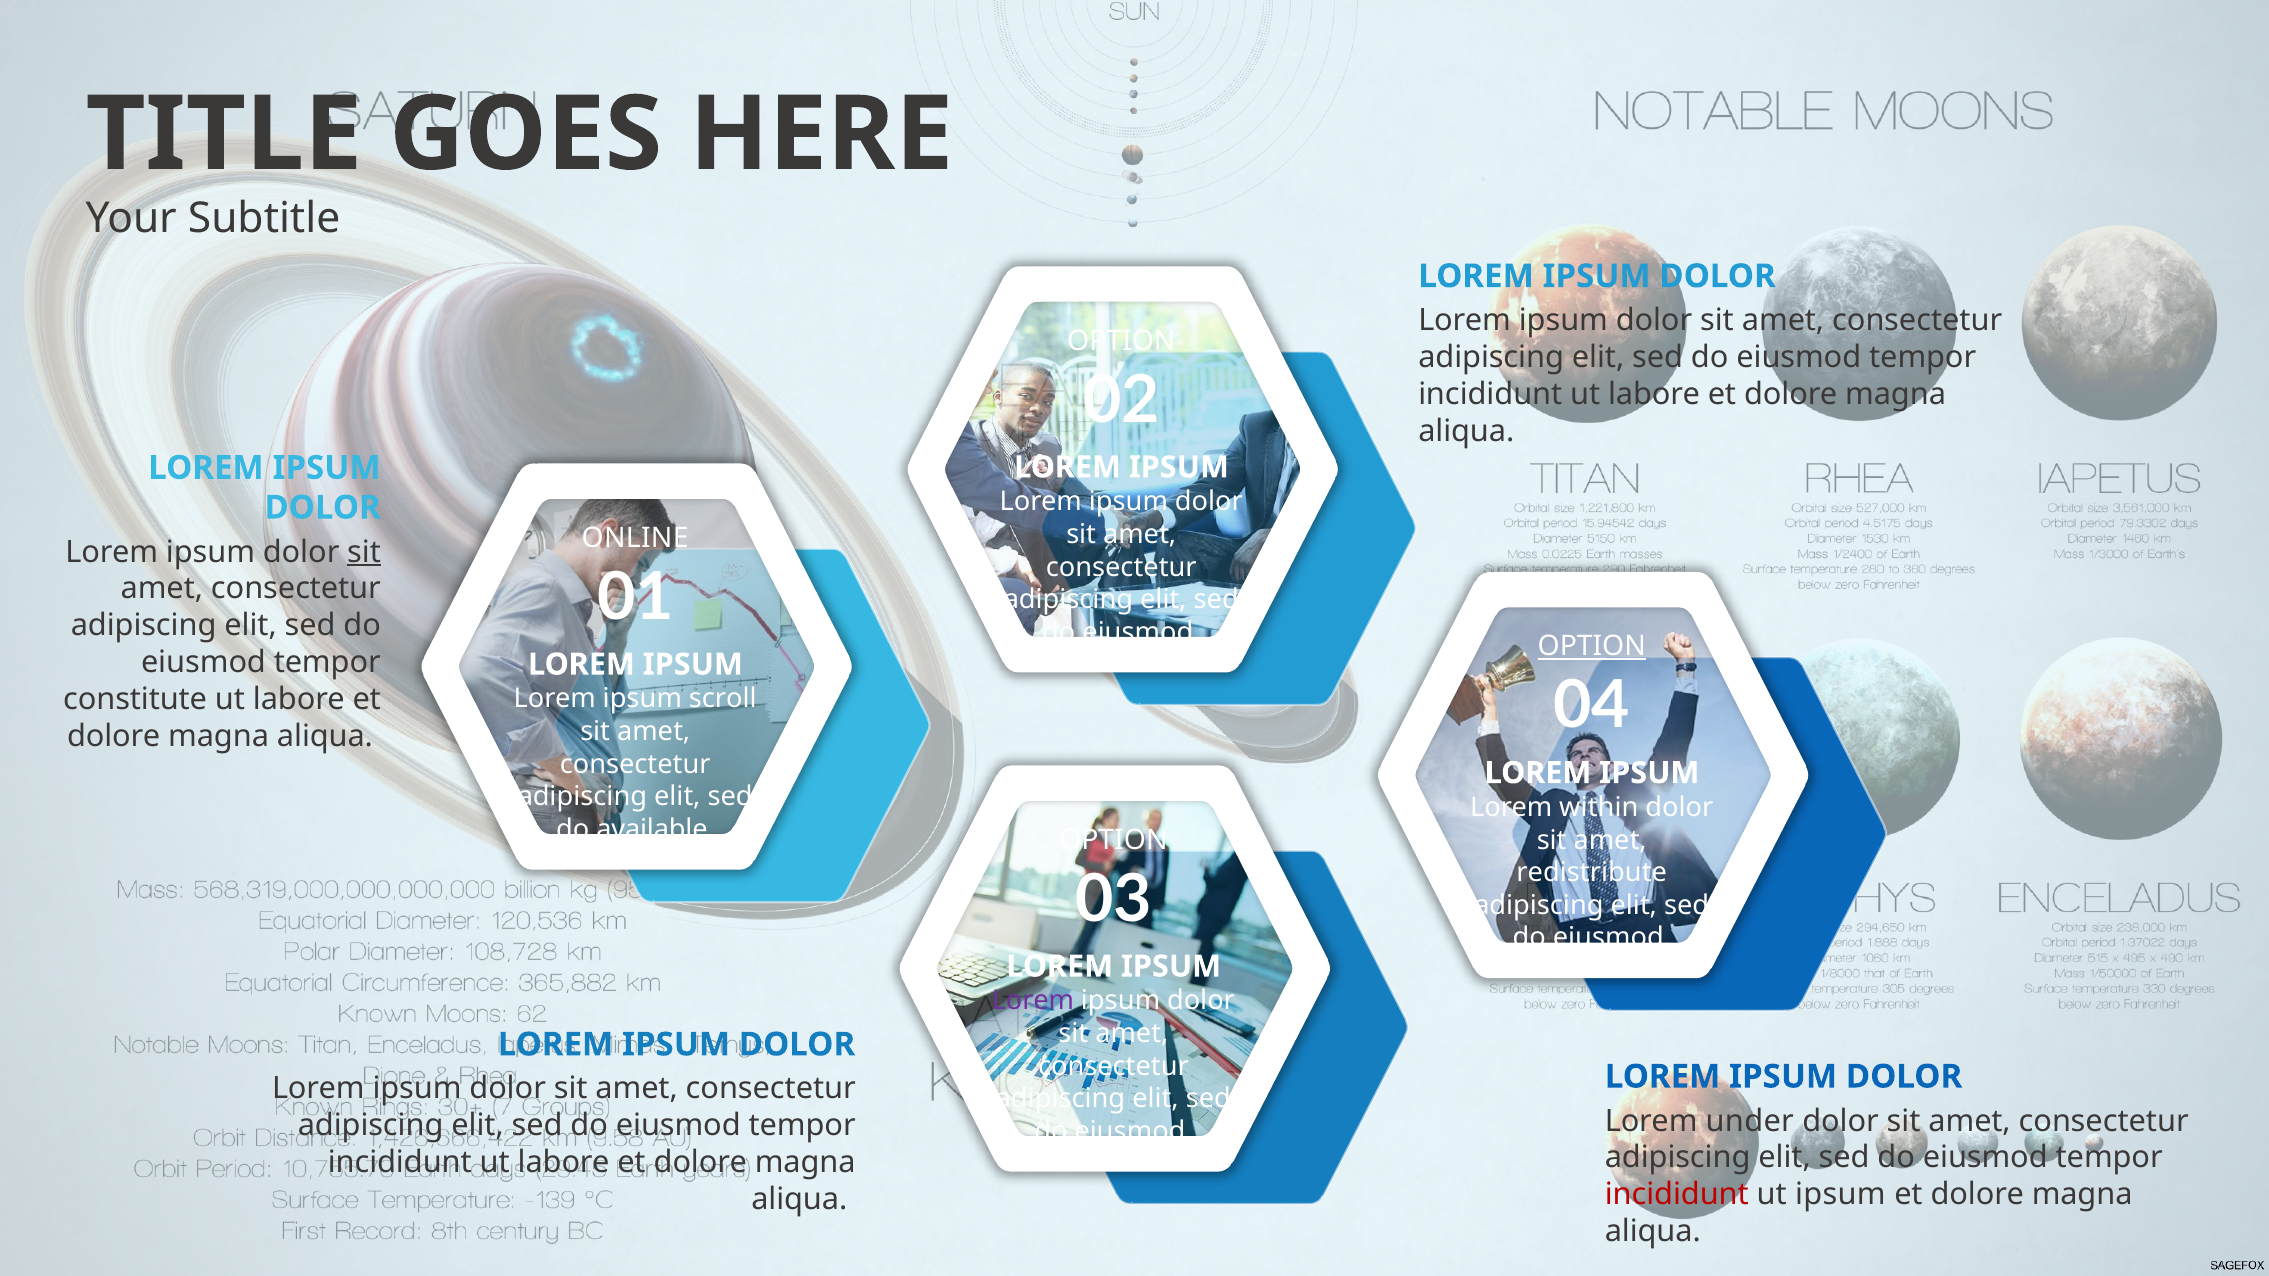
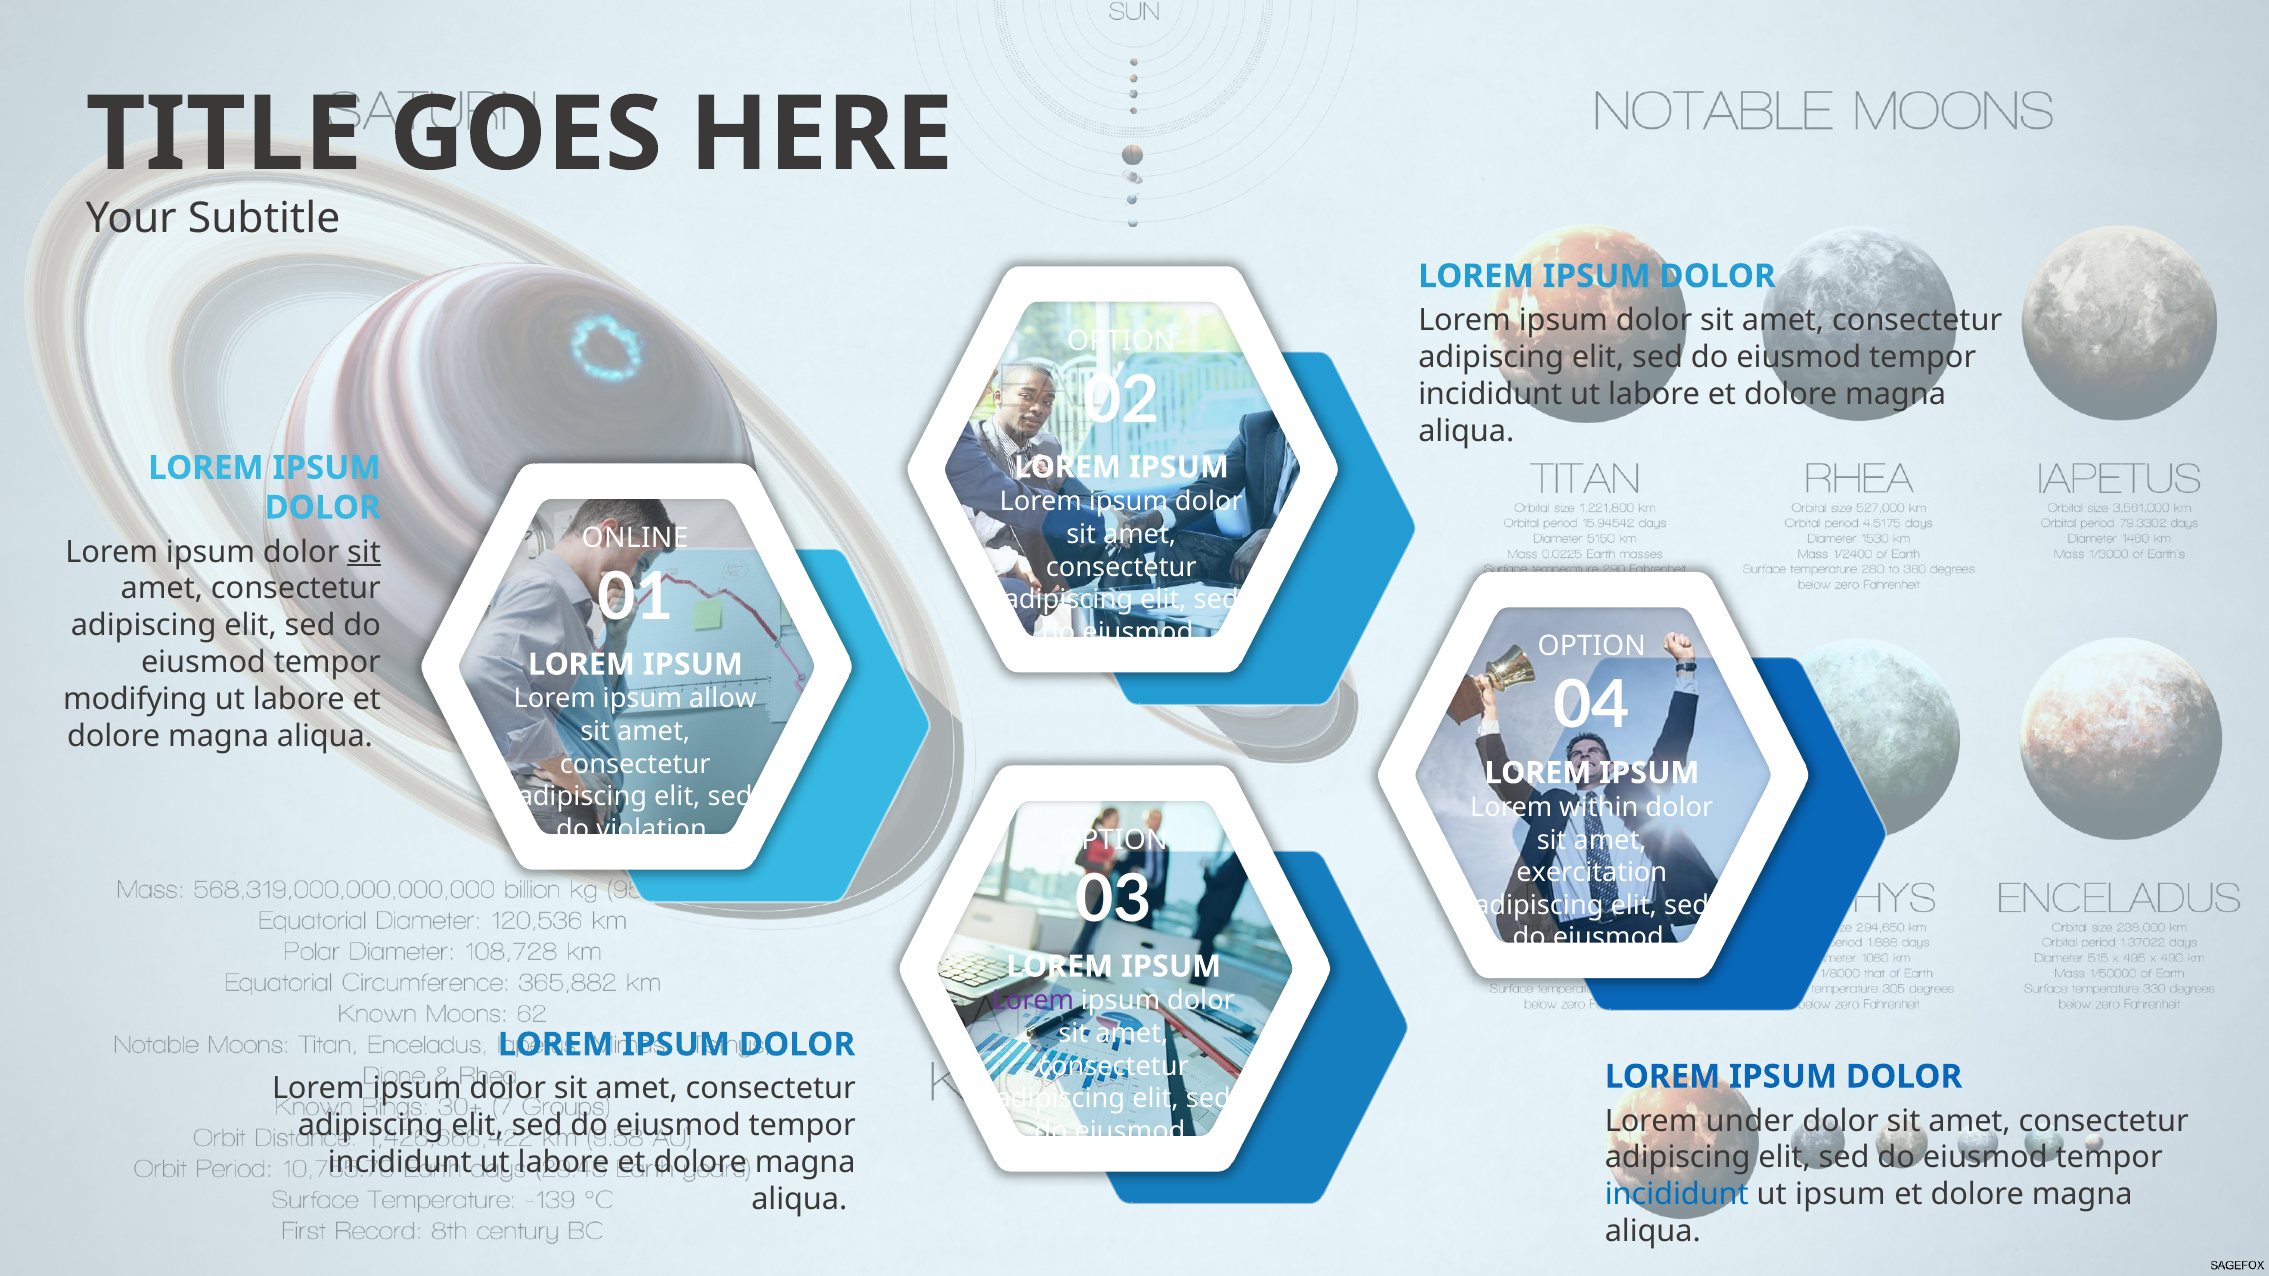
OPTION underline: present -> none (1592, 647)
constitute: constitute -> modifying (135, 700)
scroll: scroll -> allow (723, 699)
available: available -> violation (655, 830)
redistribute: redistribute -> exercitation (1592, 873)
incididunt colour: red -> blue (1677, 1195)
